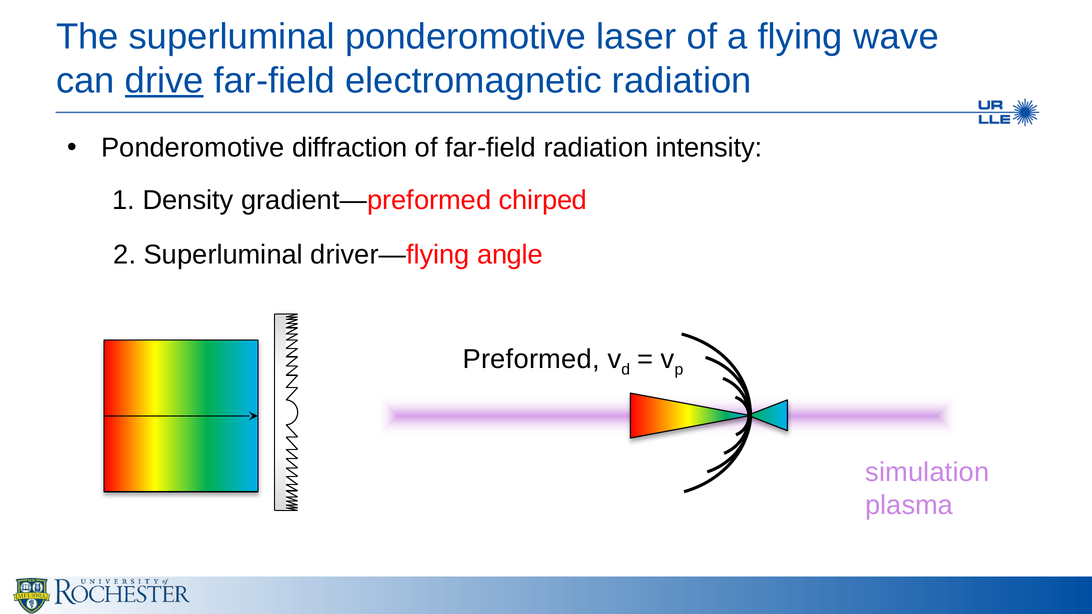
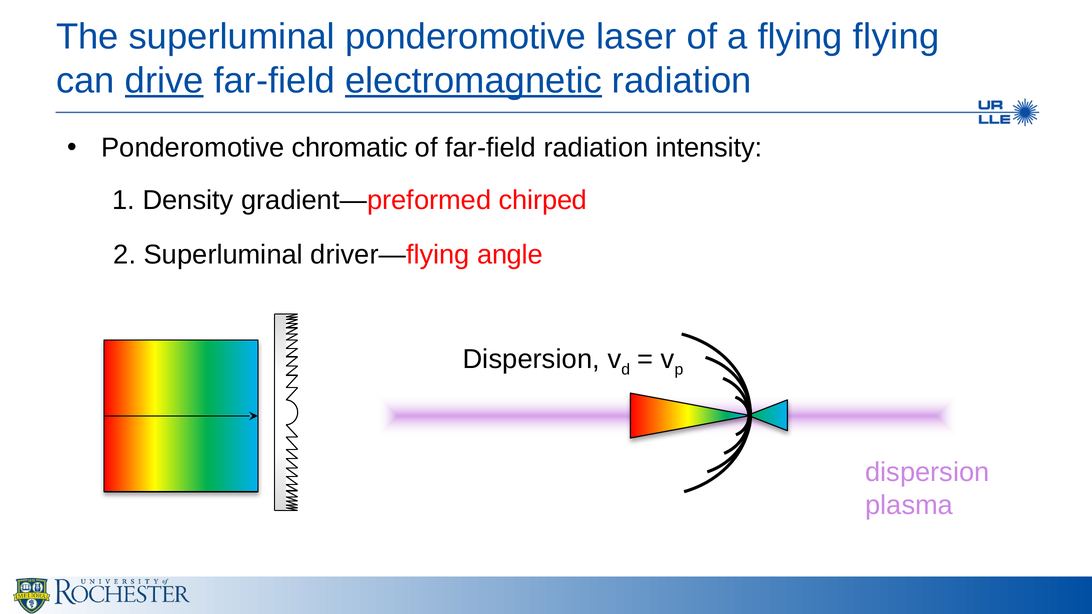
flying wave: wave -> flying (896, 37)
electromagnetic underline: none -> present (474, 81)
diffraction: diffraction -> chromatic (350, 148)
Preformed: Preformed -> Dispersion (531, 359)
simulation: simulation -> dispersion (927, 473)
